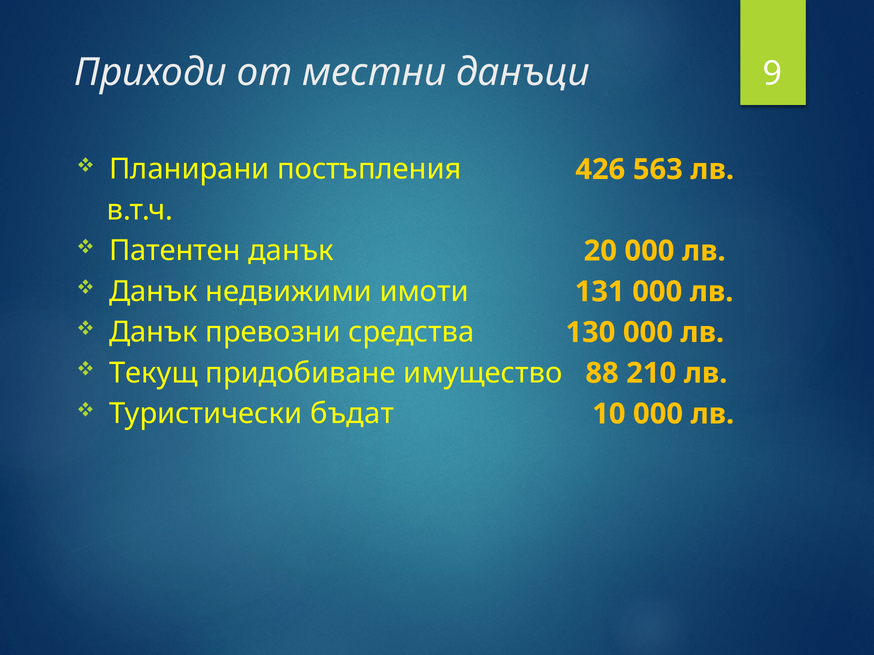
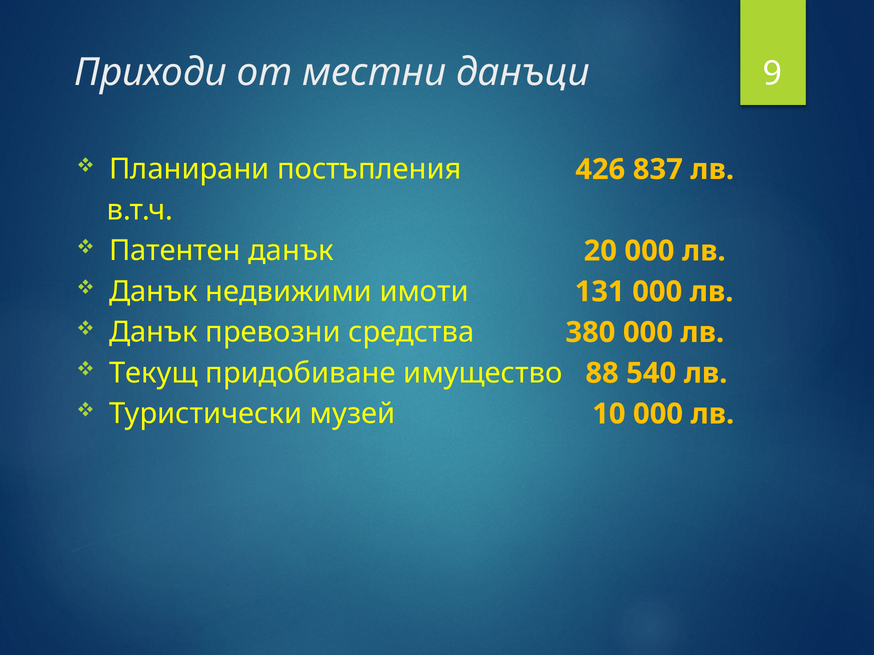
563: 563 -> 837 (658, 170)
130: 130 -> 380 (590, 333)
210: 210 -> 540 (651, 373)
бъдат: бъдат -> музей (353, 414)
